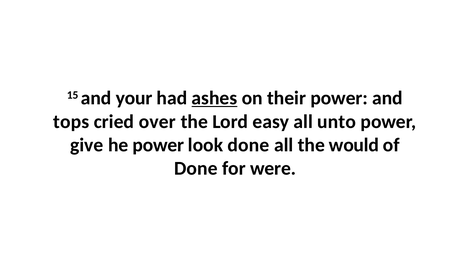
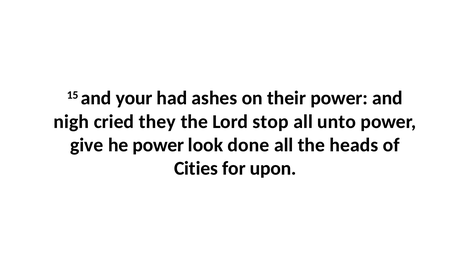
ashes underline: present -> none (214, 98)
tops: tops -> nigh (71, 122)
over: over -> they (157, 122)
easy: easy -> stop (271, 122)
would: would -> heads (354, 145)
Done: Done -> Cities (196, 169)
were: were -> upon (273, 169)
